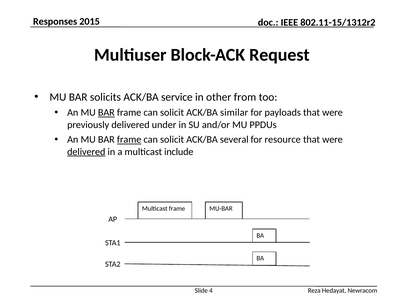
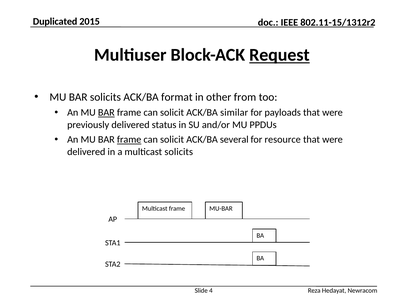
Responses: Responses -> Duplicated (55, 21)
Request underline: none -> present (279, 55)
service: service -> format (177, 97)
under: under -> status (164, 125)
delivered underline: present -> none (86, 152)
multicast include: include -> solicits (179, 152)
